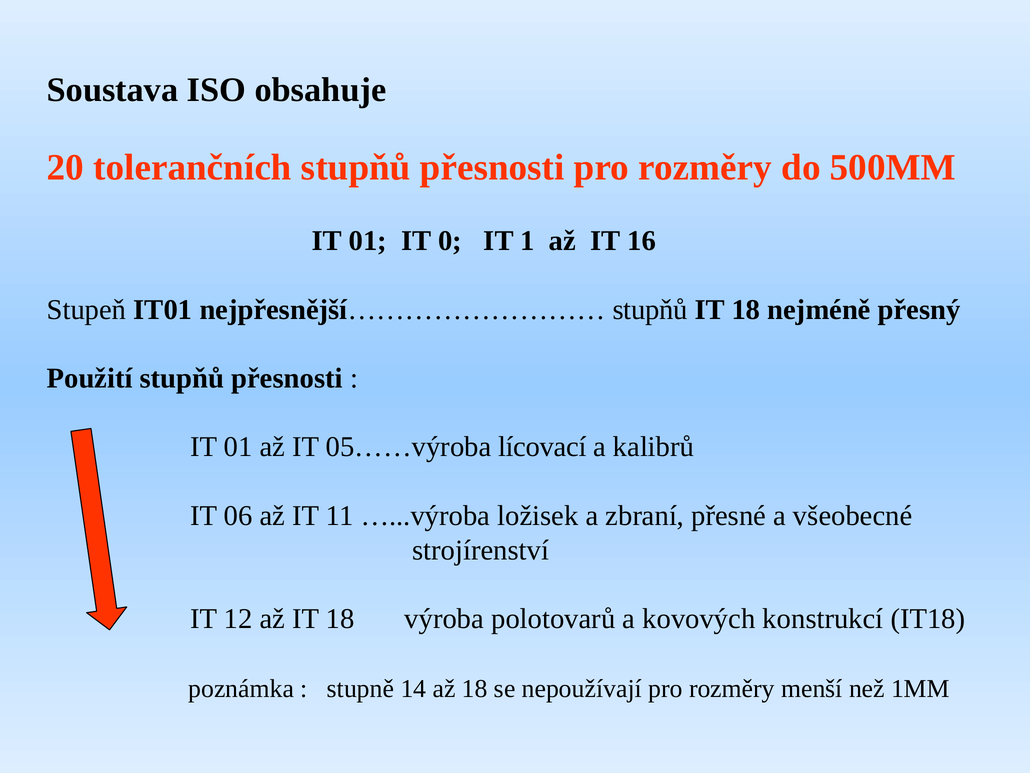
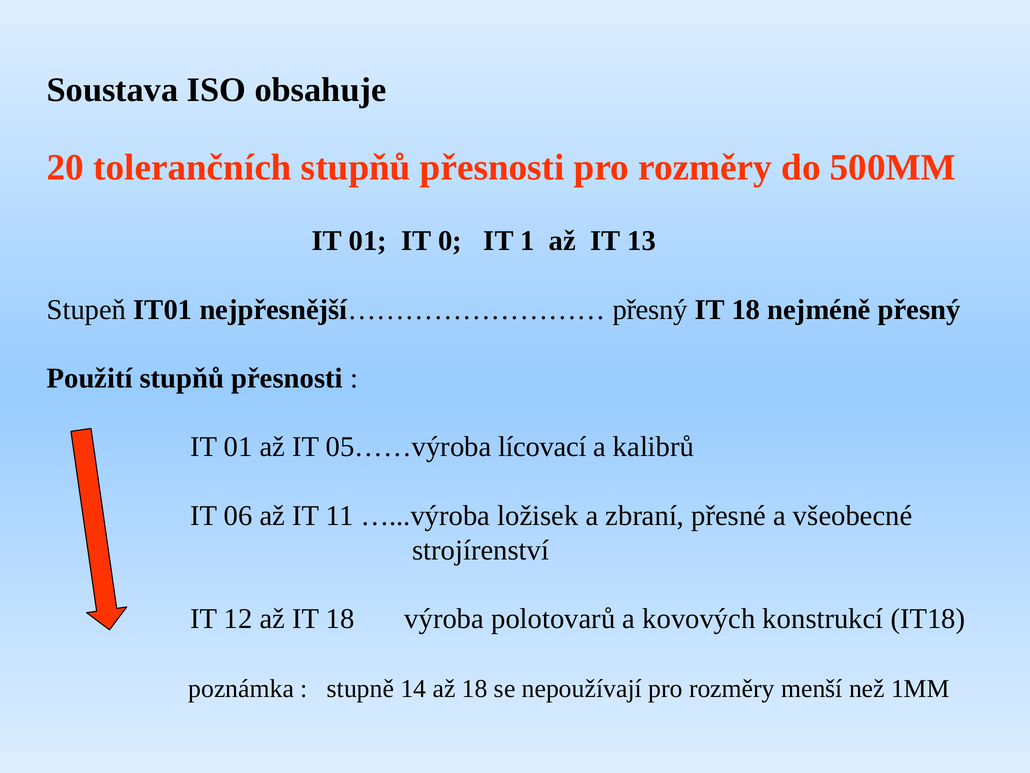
16: 16 -> 13 (642, 241)
nejpřesnější……………………… stupňů: stupňů -> přesný (650, 309)
